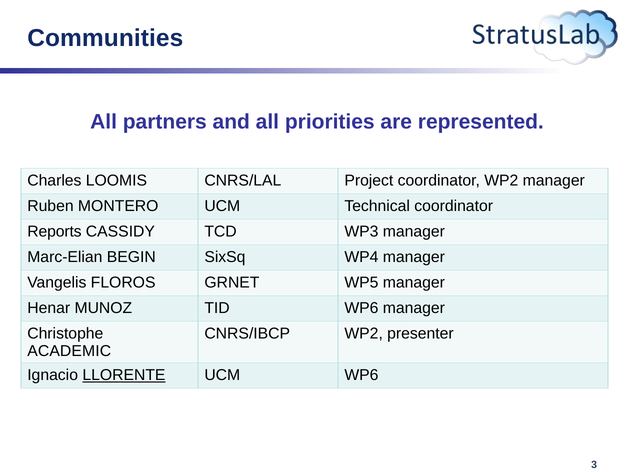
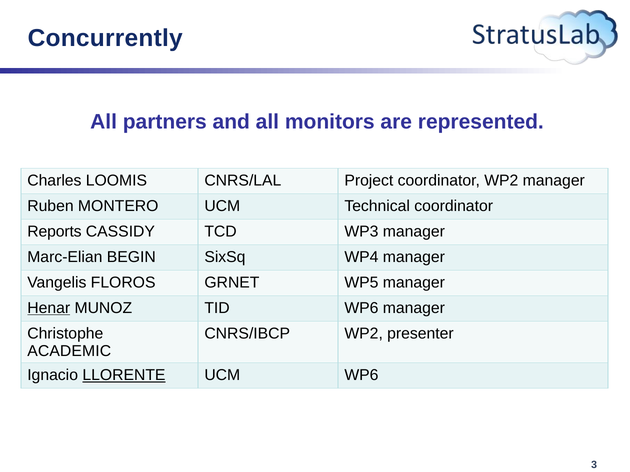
Communities: Communities -> Concurrently (105, 38)
priorities: priorities -> monitors (330, 122)
Henar underline: none -> present (49, 308)
